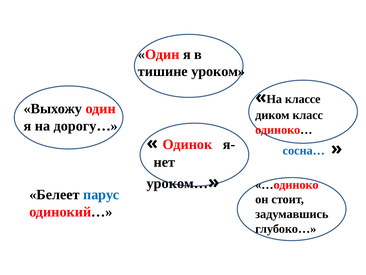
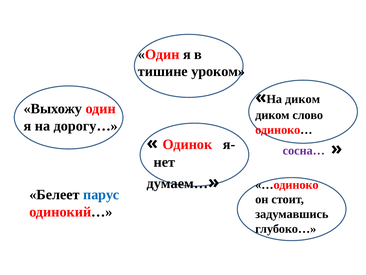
На классе: классе -> диком (303, 99)
класс: класс -> слово (308, 115)
сосна… colour: blue -> purple (304, 150)
уроком…: уроком… -> думаем… (177, 183)
